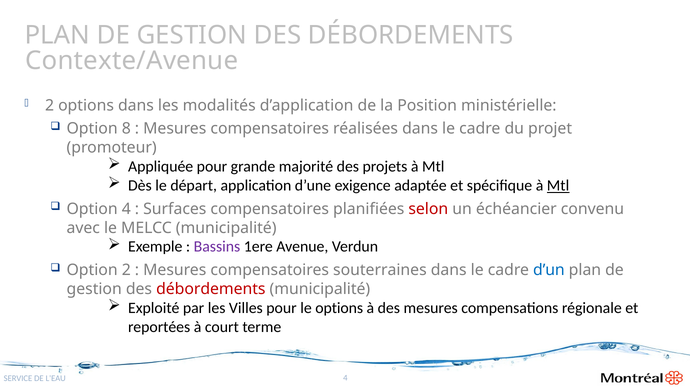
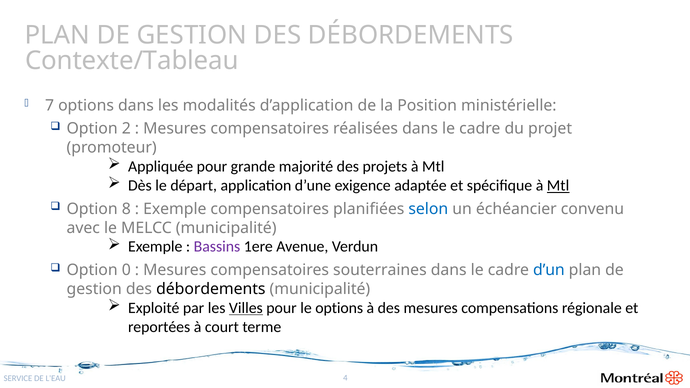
Contexte/Avenue: Contexte/Avenue -> Contexte/Tableau (132, 61)
2: 2 -> 7 (50, 105)
8: 8 -> 2 (126, 129)
Option 4: 4 -> 8 (126, 209)
Surfaces: Surfaces -> Exemple (175, 209)
selon colour: red -> blue (428, 209)
Option 2: 2 -> 0 (126, 270)
débordements colour: red -> black (211, 289)
Villes underline: none -> present (246, 308)
